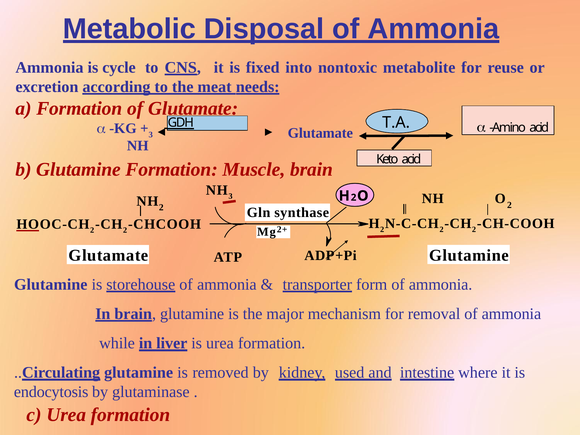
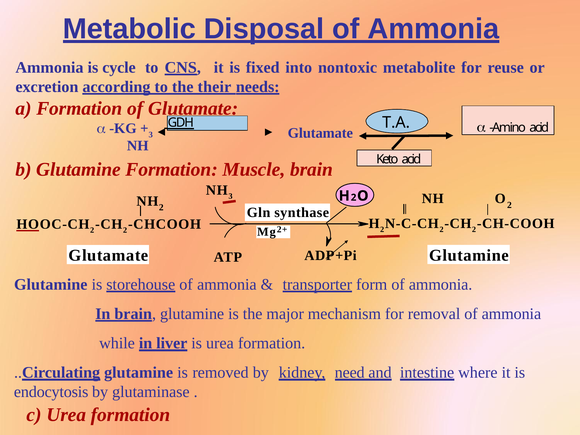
meat: meat -> their (214, 87)
used: used -> need (350, 373)
